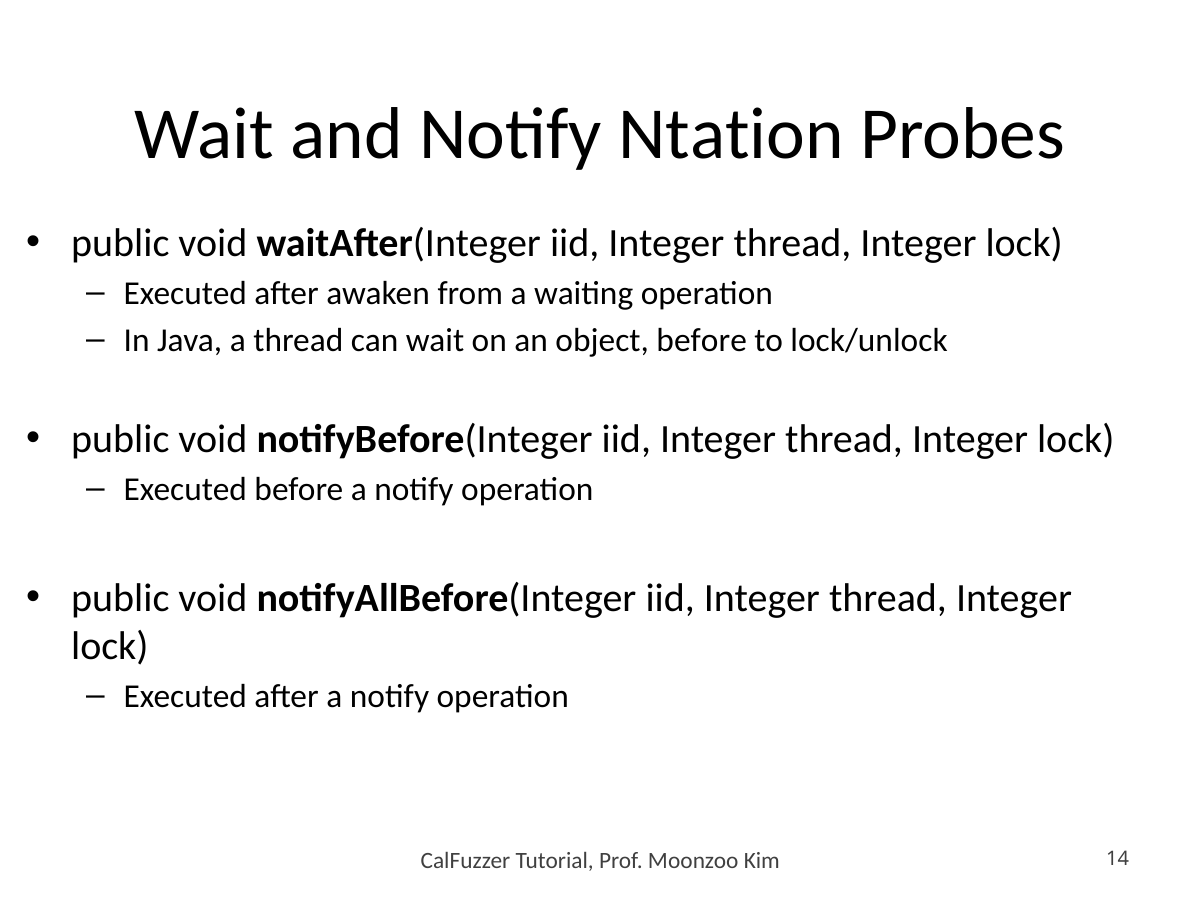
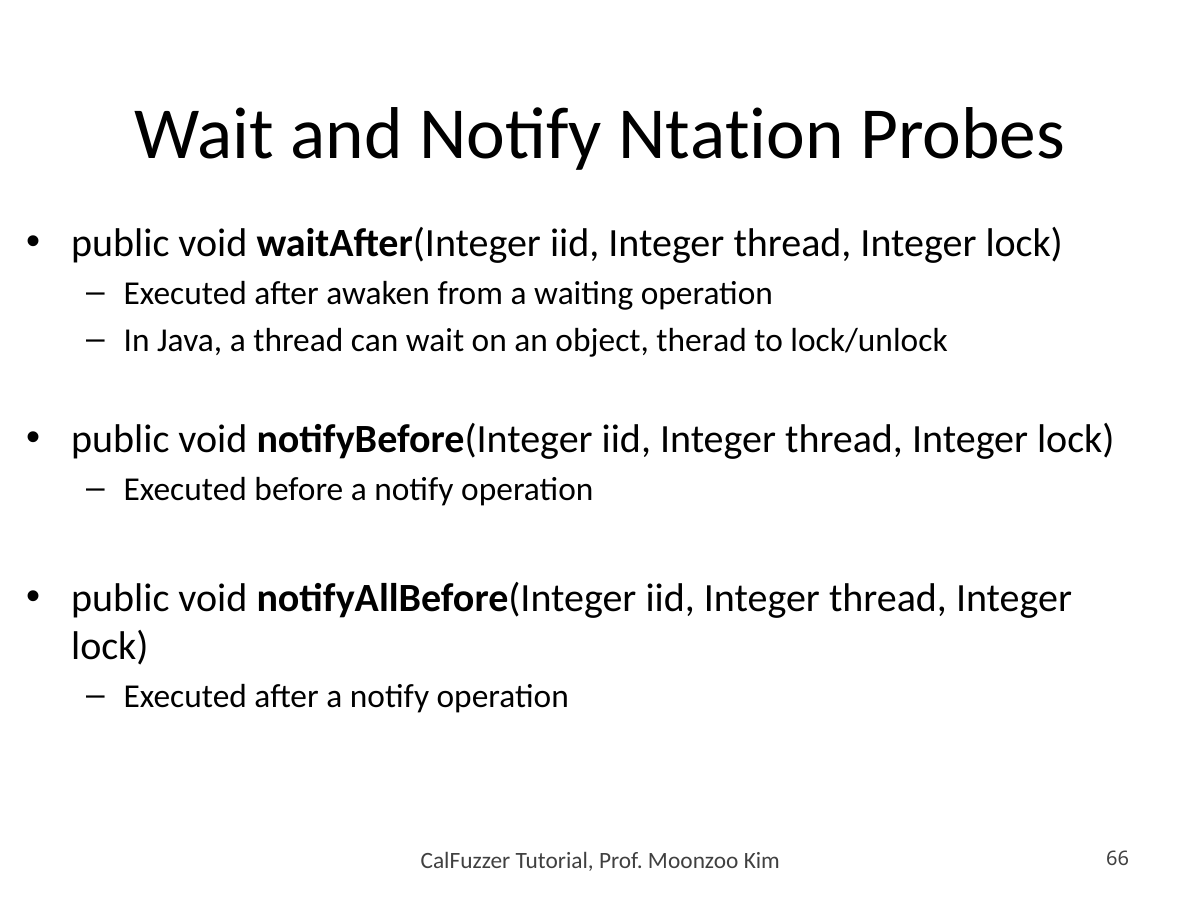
object before: before -> therad (702, 340)
14: 14 -> 66 (1118, 859)
